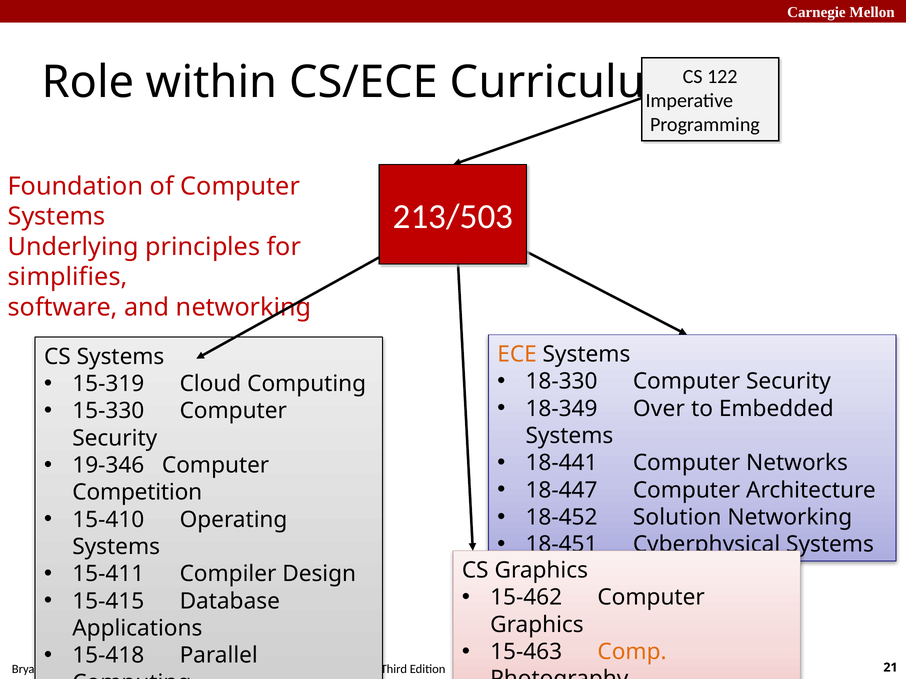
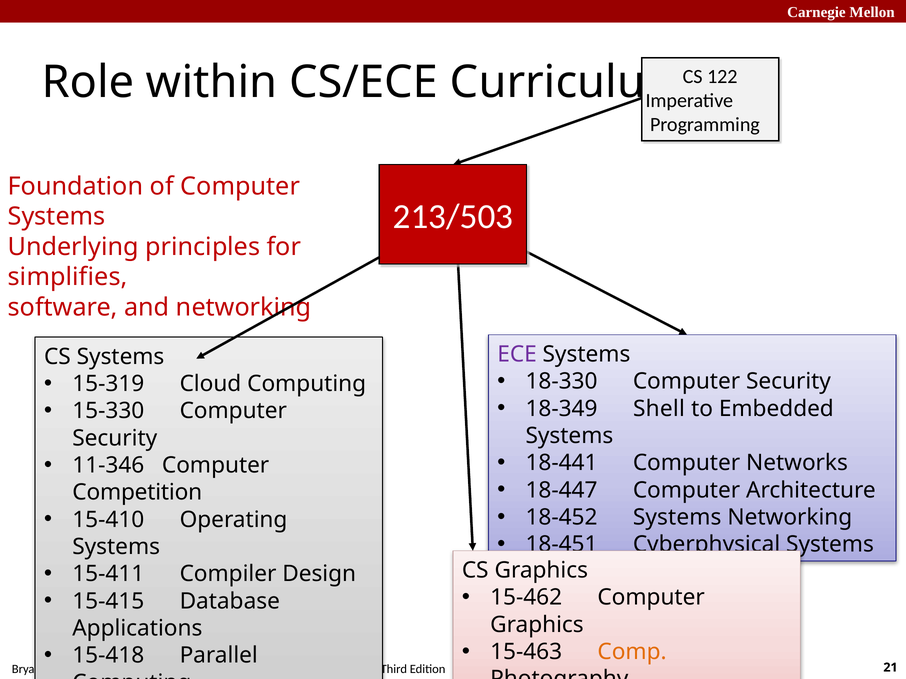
ECE colour: orange -> purple (517, 355)
Over: Over -> Shell (659, 409)
19-346: 19-346 -> 11-346 (108, 466)
18-452 Solution: Solution -> Systems (677, 518)
